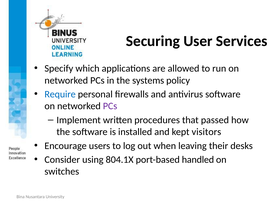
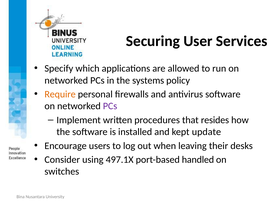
Require colour: blue -> orange (60, 94)
passed: passed -> resides (215, 120)
visitors: visitors -> update (206, 132)
804.1X: 804.1X -> 497.1X (120, 160)
